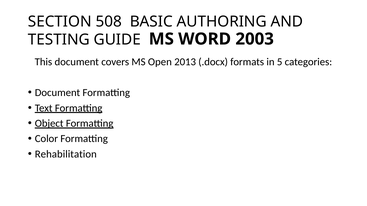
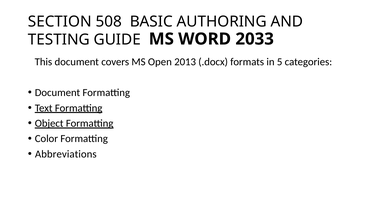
2003: 2003 -> 2033 (255, 39)
Rehabilitation: Rehabilitation -> Abbreviations (66, 154)
